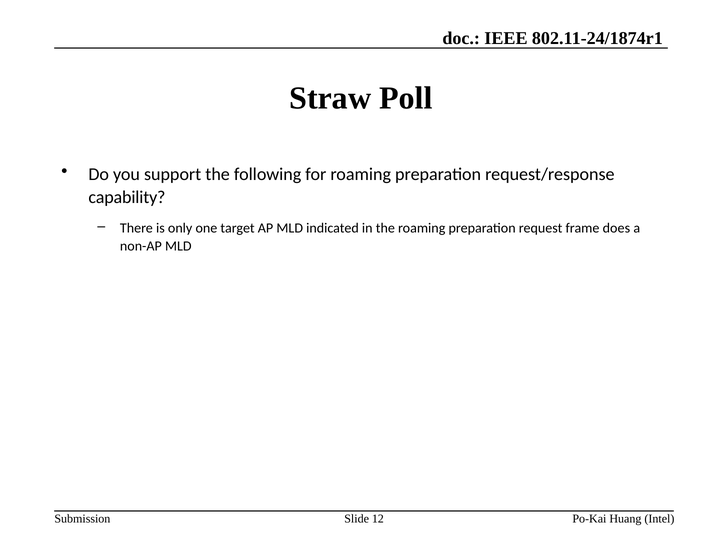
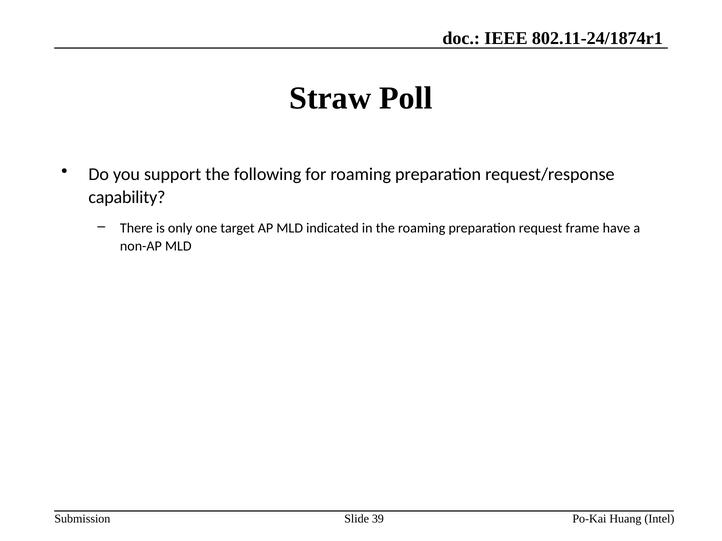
does: does -> have (616, 228)
12: 12 -> 39 (378, 519)
